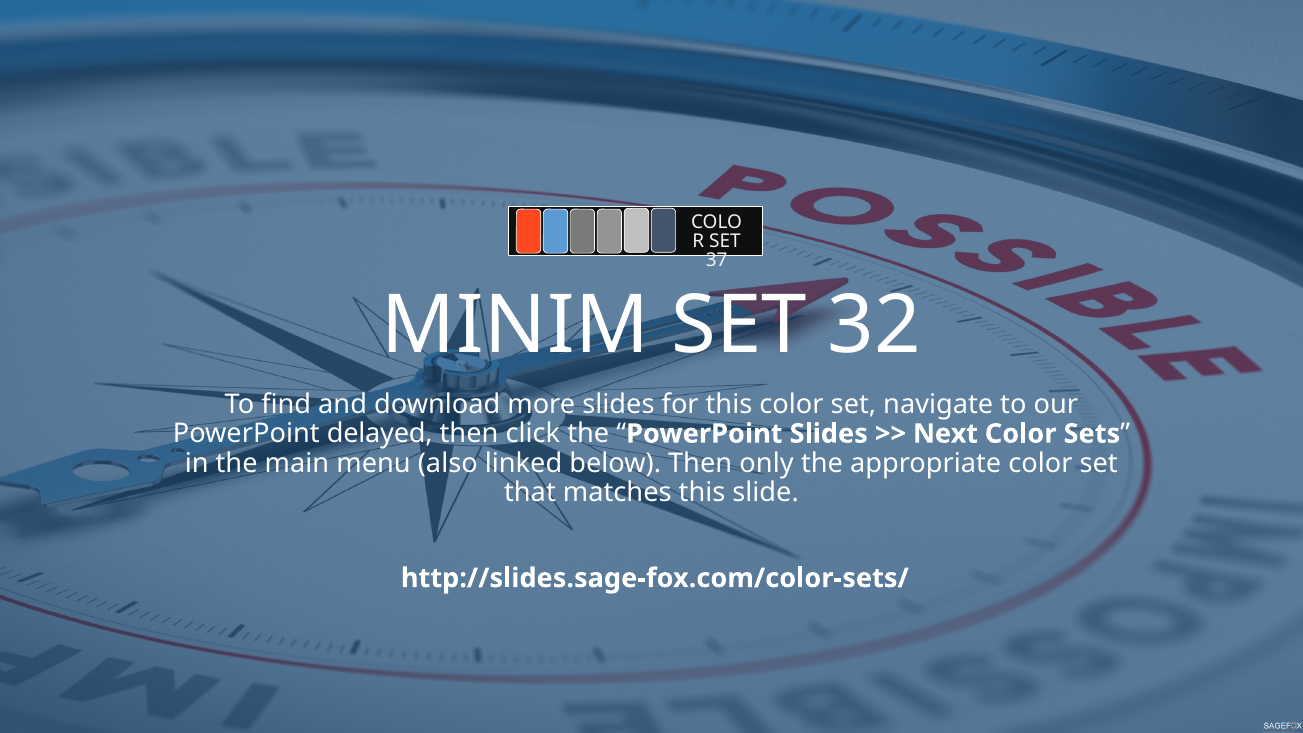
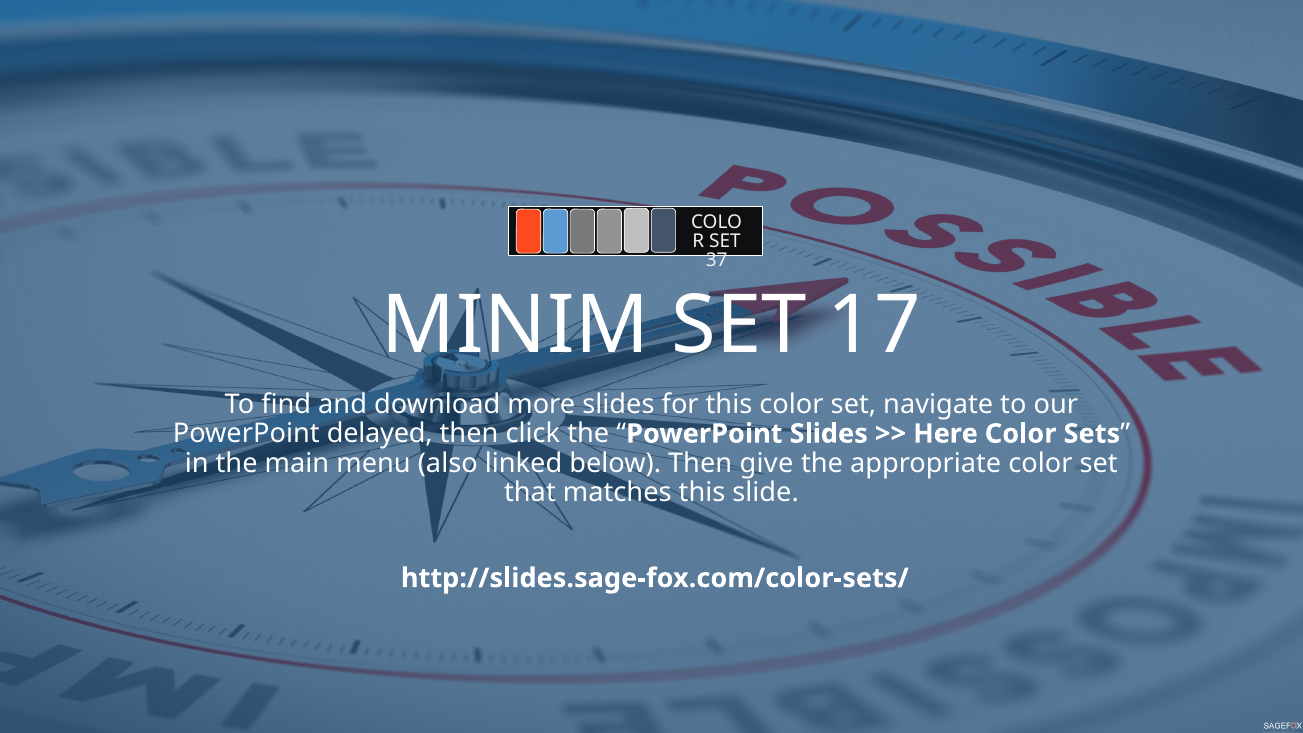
32: 32 -> 17 (875, 326)
Next: Next -> Here (946, 434)
only: only -> give (767, 463)
